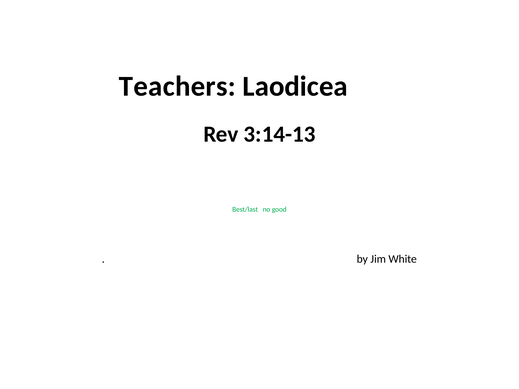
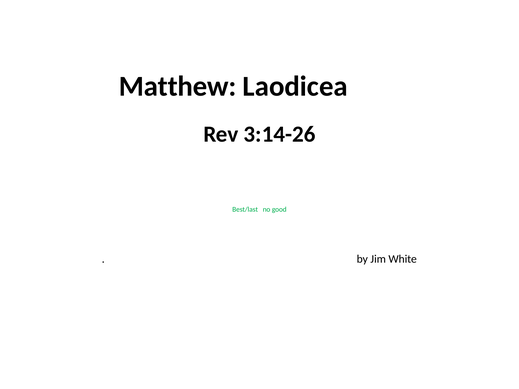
Teachers: Teachers -> Matthew (178, 86)
3:14-13: 3:14-13 -> 3:14-26 (280, 134)
